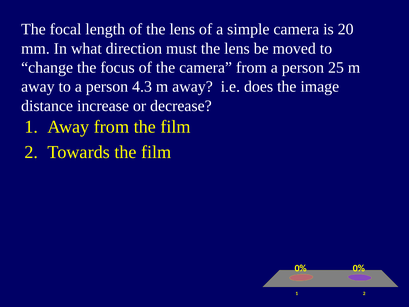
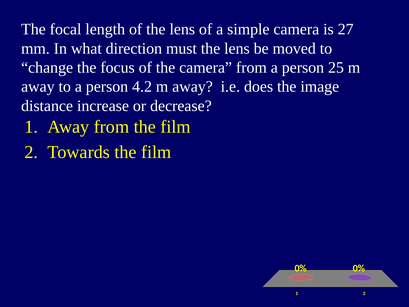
20: 20 -> 27 (346, 29)
4.3: 4.3 -> 4.2 (142, 87)
